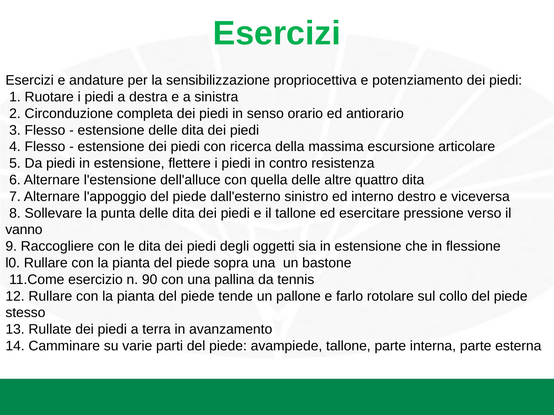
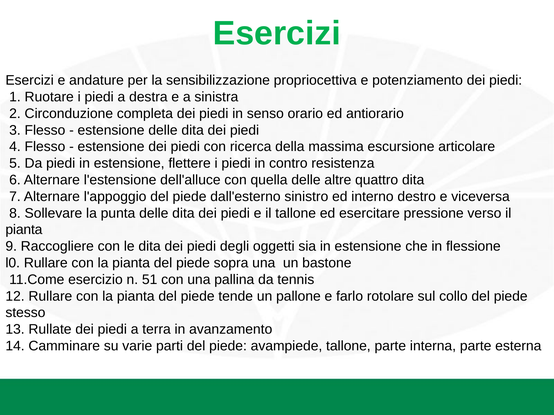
vanno: vanno -> pianta (24, 230)
90: 90 -> 51 (150, 280)
